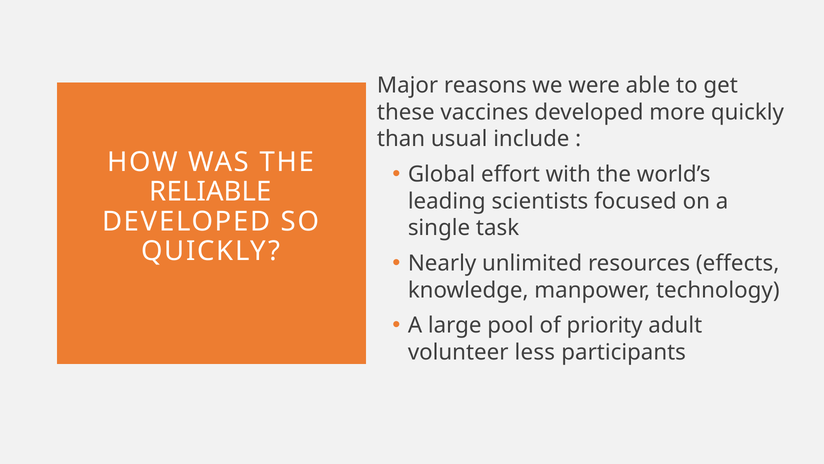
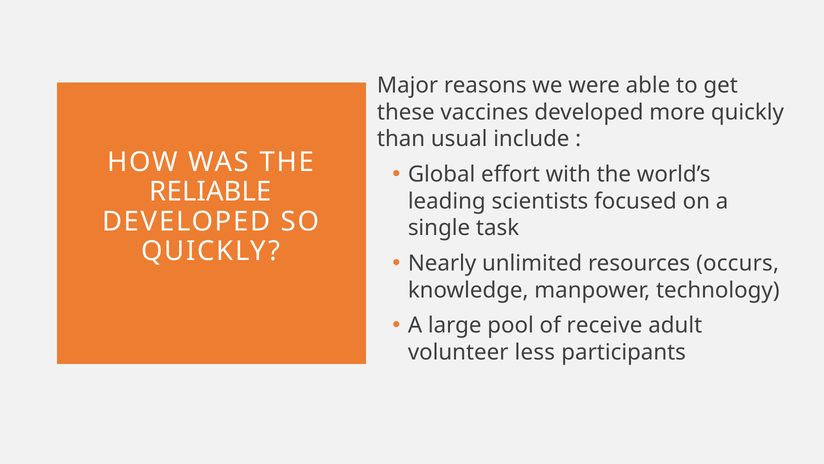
effects: effects -> occurs (738, 263)
priority: priority -> receive (604, 325)
